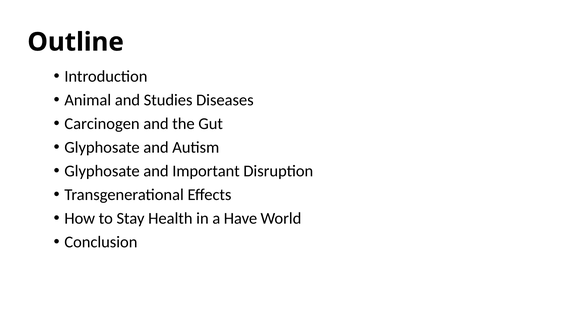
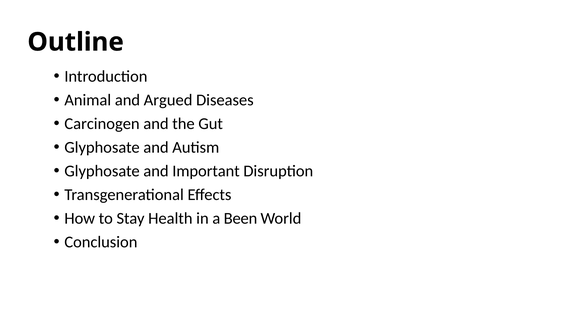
Studies: Studies -> Argued (168, 100)
Have: Have -> Been (240, 219)
